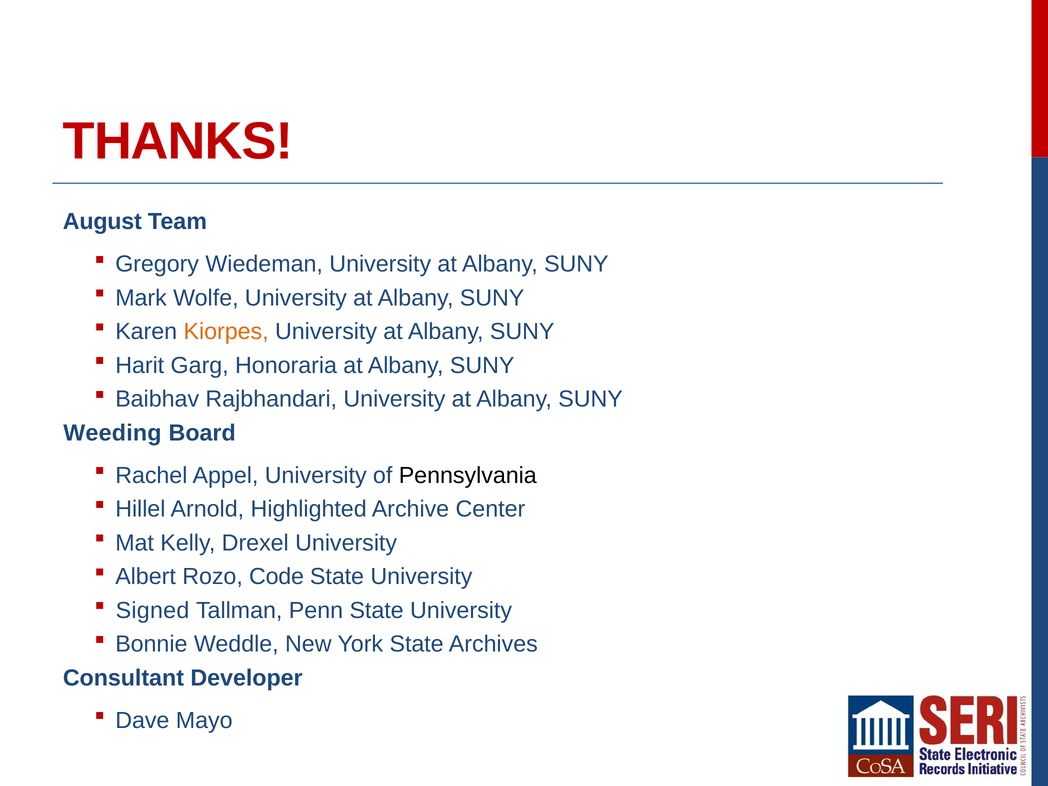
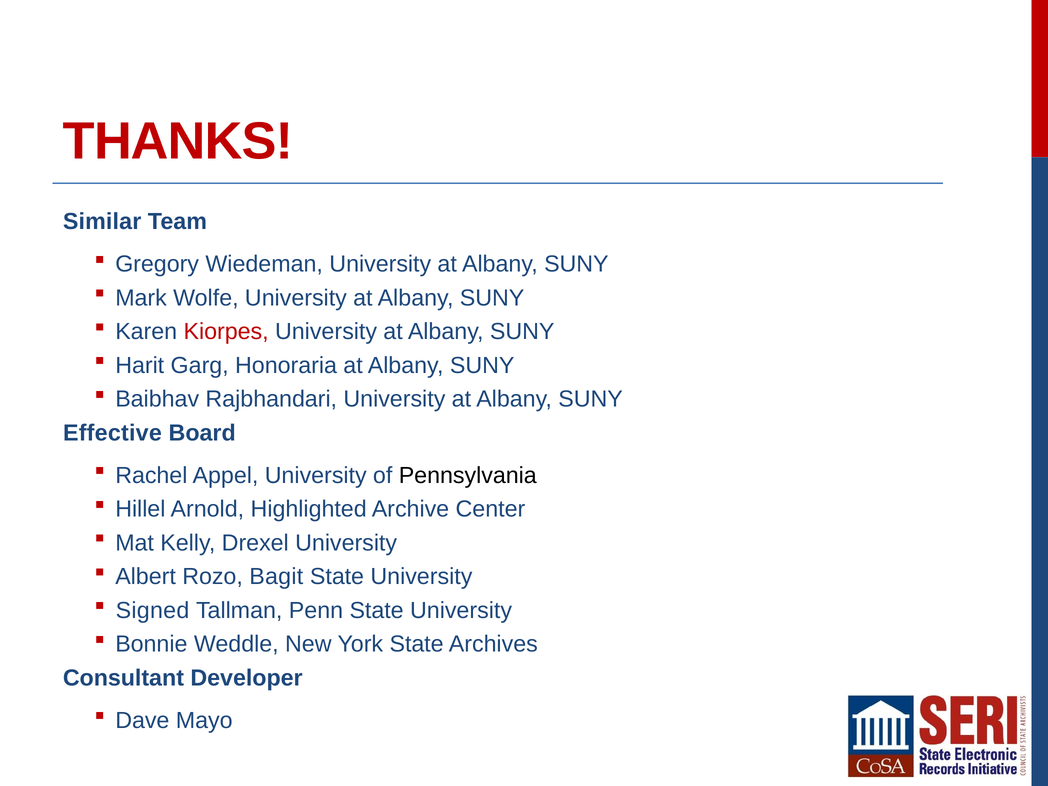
August: August -> Similar (102, 222)
Kiorpes colour: orange -> red (226, 332)
Weeding: Weeding -> Effective (112, 433)
Code: Code -> Bagit (276, 577)
